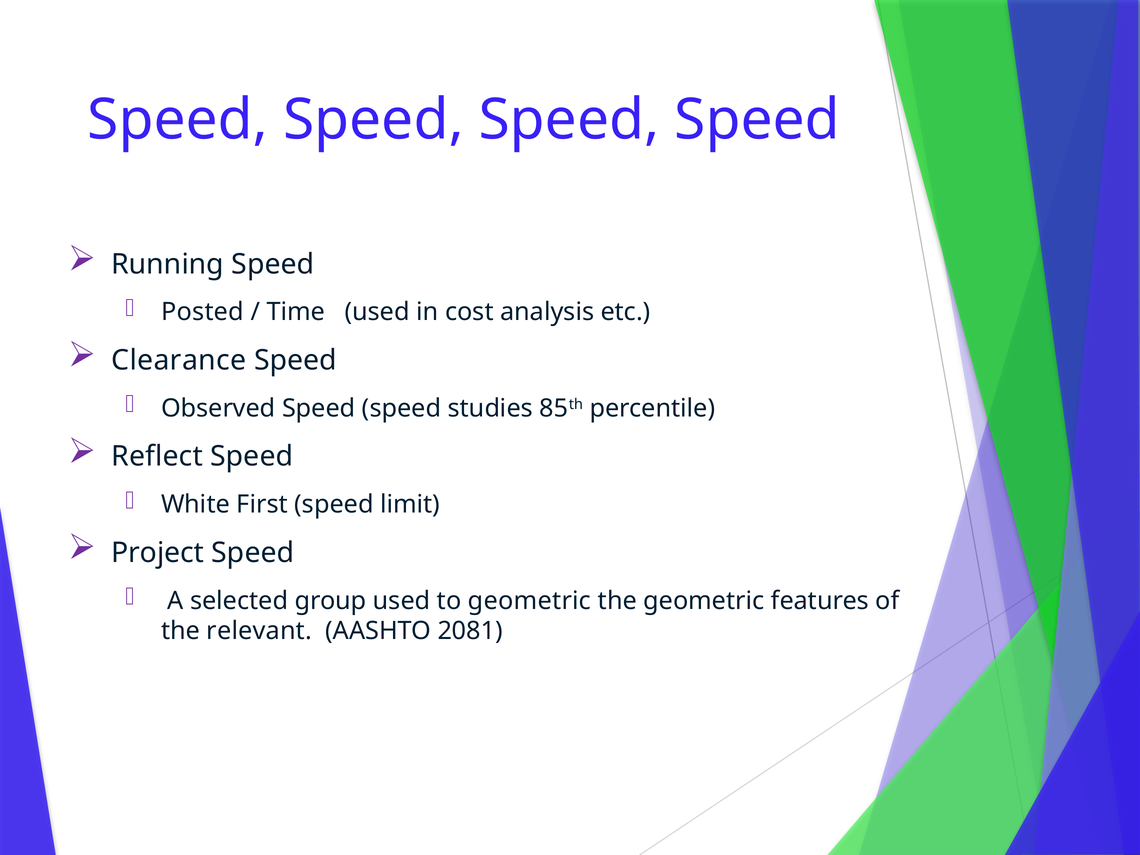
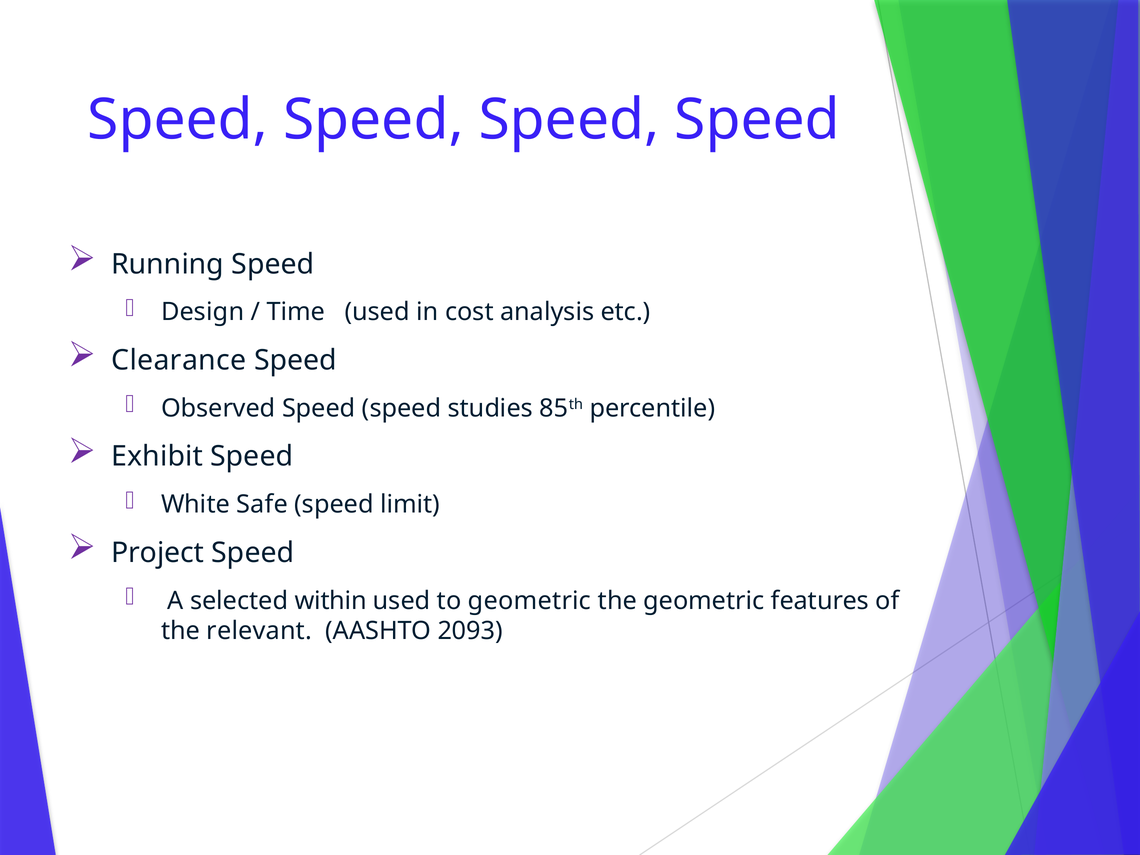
Posted: Posted -> Design (203, 312)
Reflect: Reflect -> Exhibit (157, 457)
First: First -> Safe (262, 504)
group: group -> within (331, 601)
2081: 2081 -> 2093 (470, 631)
